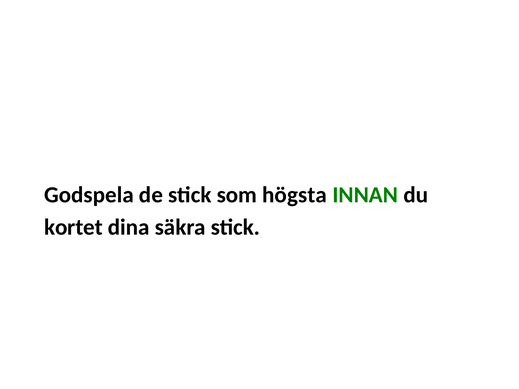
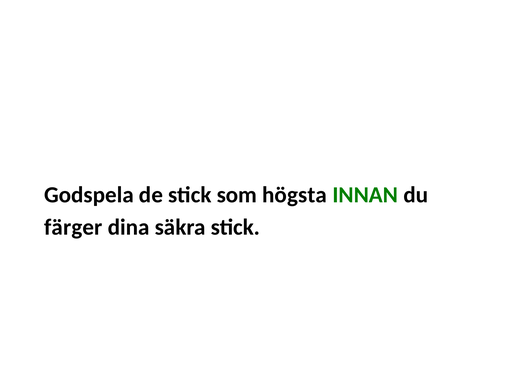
kortet: kortet -> färger (73, 227)
